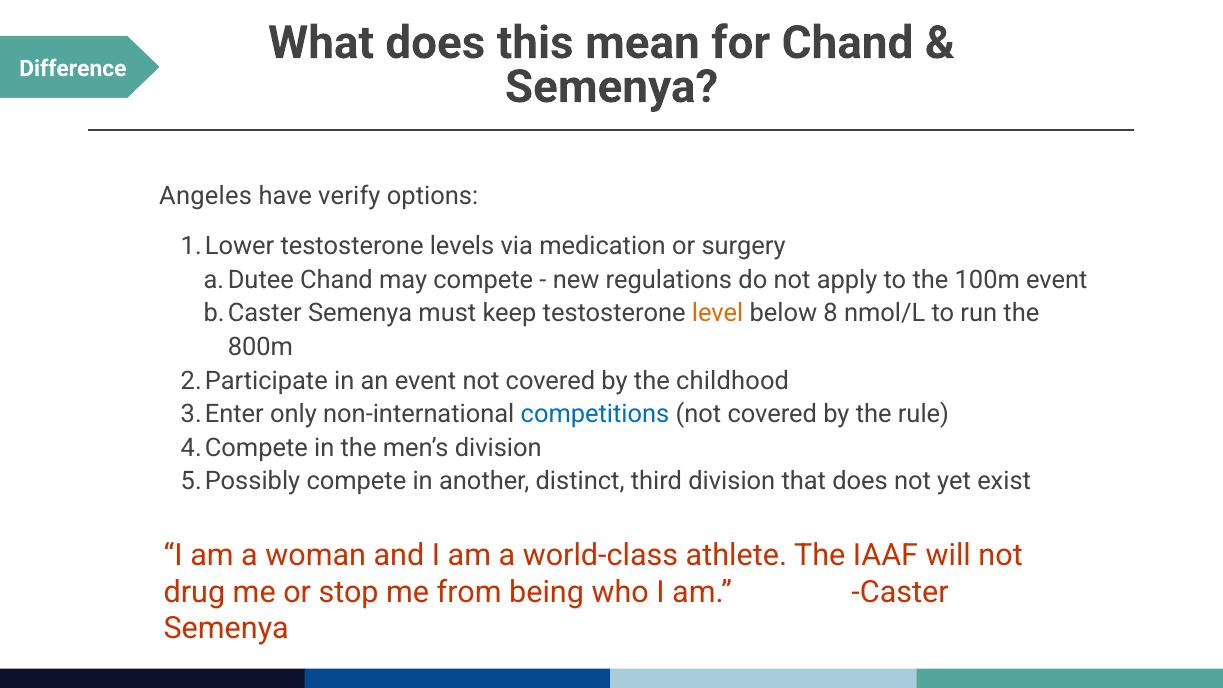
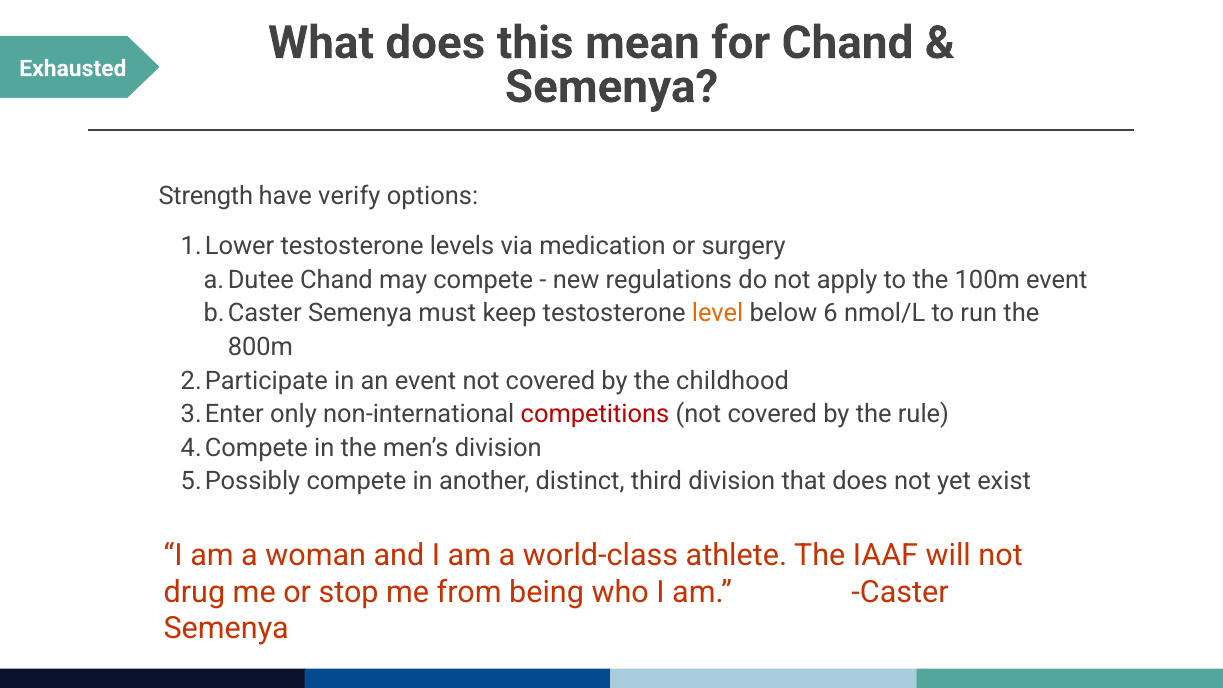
Difference: Difference -> Exhausted (73, 68)
Angeles: Angeles -> Strength (206, 196)
8: 8 -> 6 (831, 313)
competitions colour: blue -> red (595, 414)
